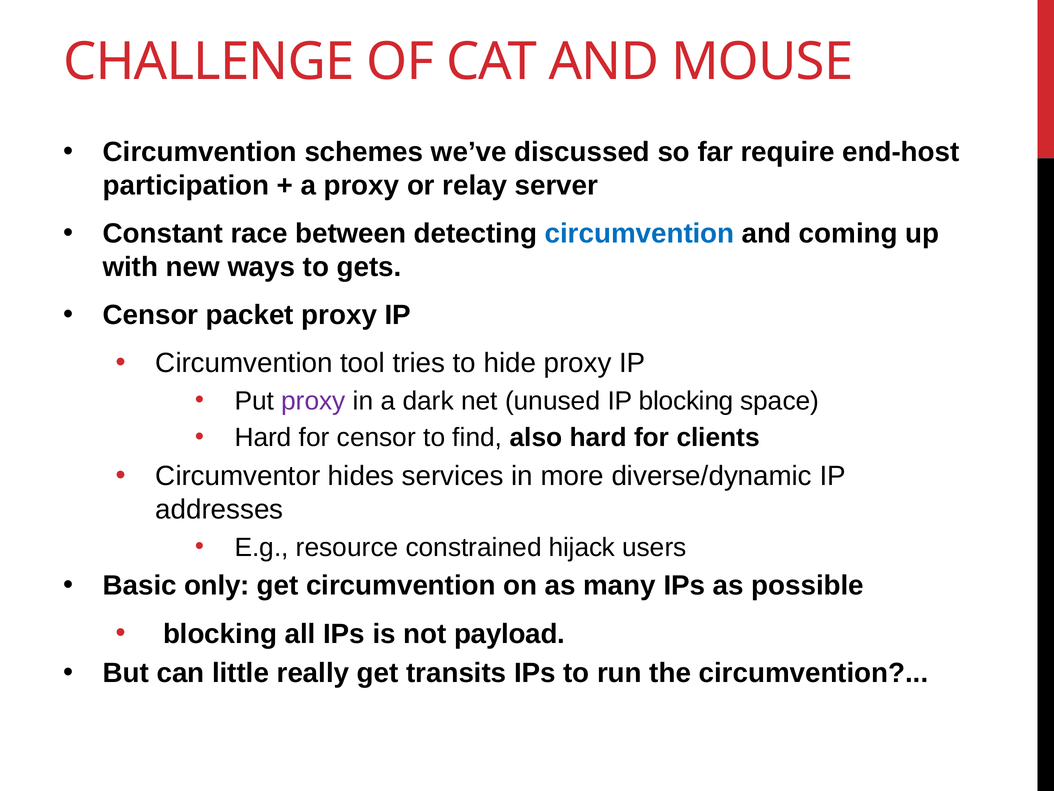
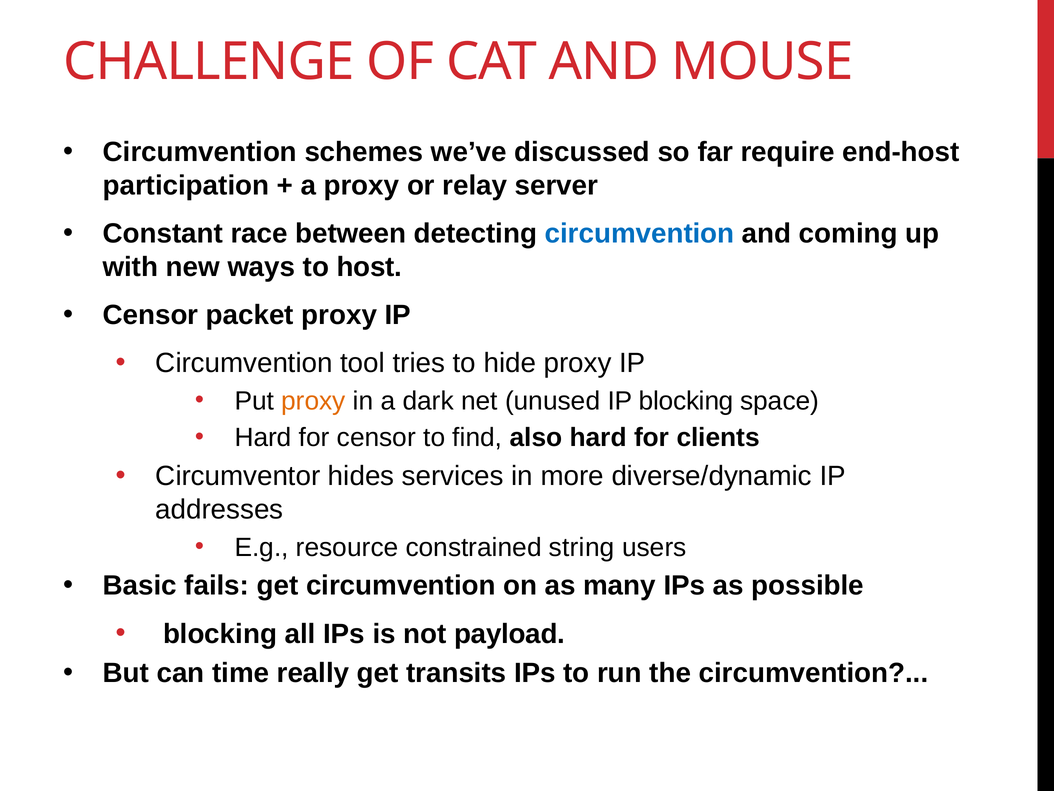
gets: gets -> host (369, 267)
proxy colour: purple -> orange (313, 401)
hijack: hijack -> string (582, 547)
only: only -> fails (217, 585)
little: little -> time (241, 673)
